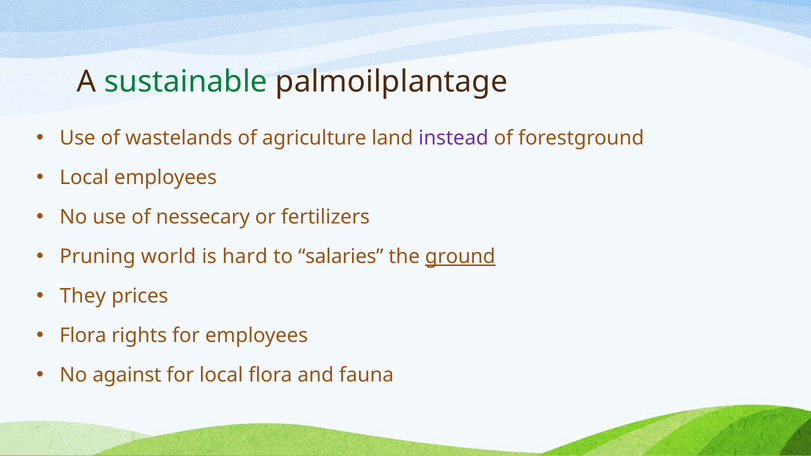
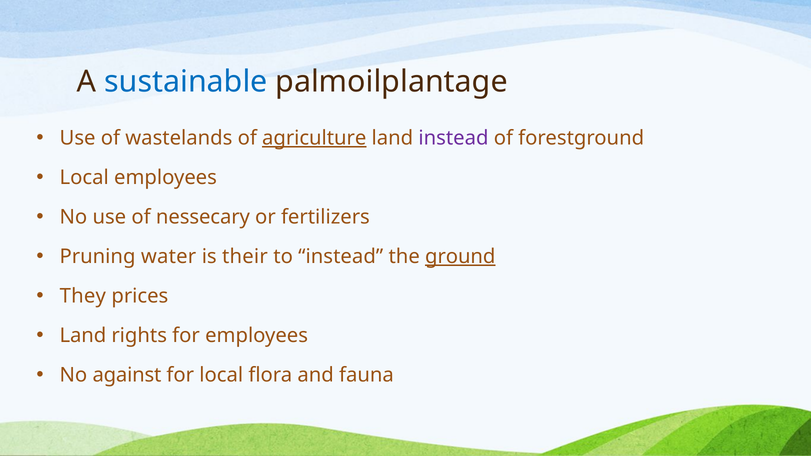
sustainable colour: green -> blue (186, 82)
agriculture underline: none -> present (314, 138)
world: world -> water (169, 257)
hard: hard -> their (245, 257)
to salaries: salaries -> instead (341, 257)
Flora: Flora -> Land (83, 336)
